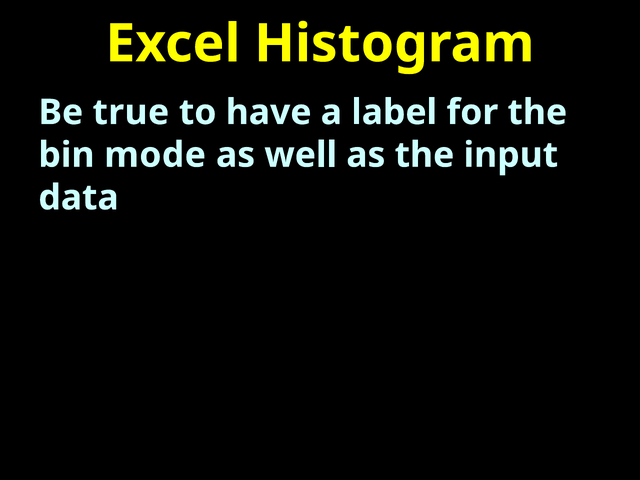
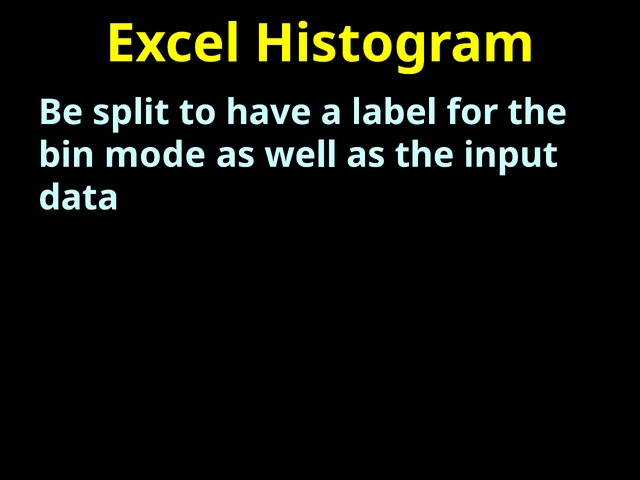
true: true -> split (131, 112)
